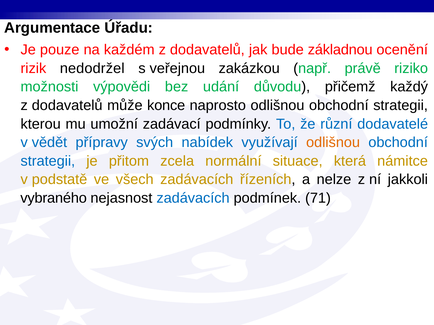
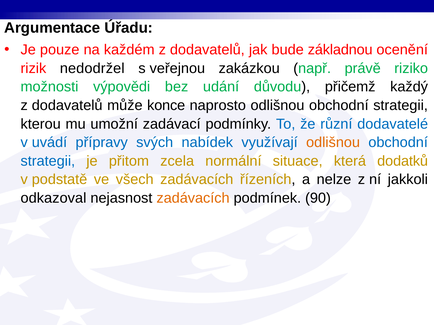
vědět: vědět -> uvádí (49, 143)
námitce: námitce -> dodatků (403, 161)
vybraného: vybraného -> odkazoval (53, 198)
zadávacích colour: blue -> orange (193, 198)
71: 71 -> 90 (318, 198)
